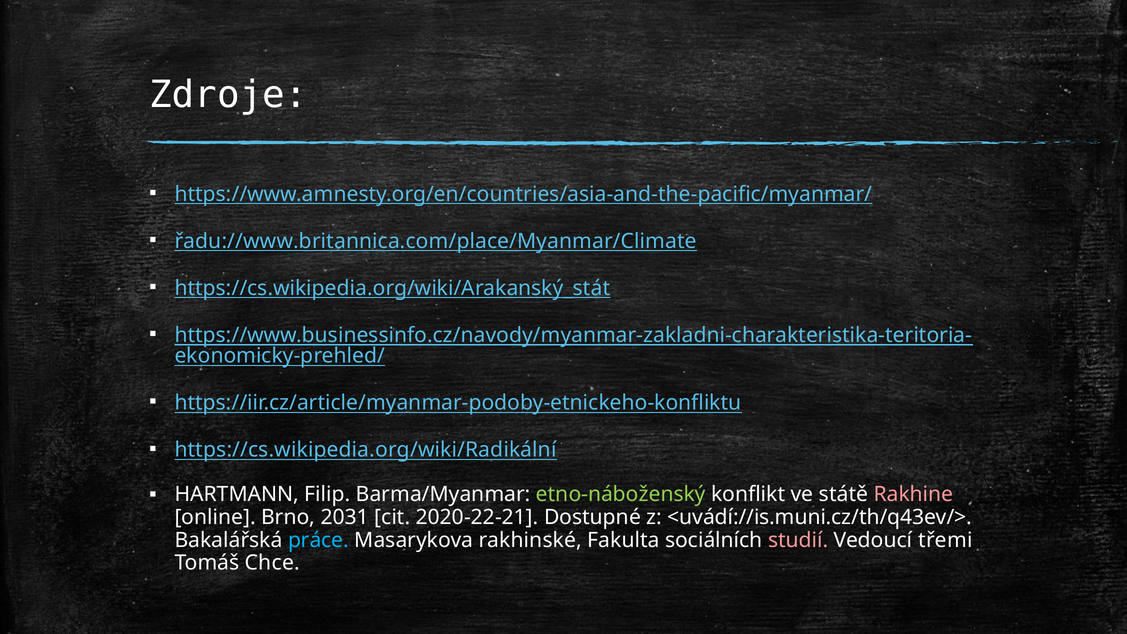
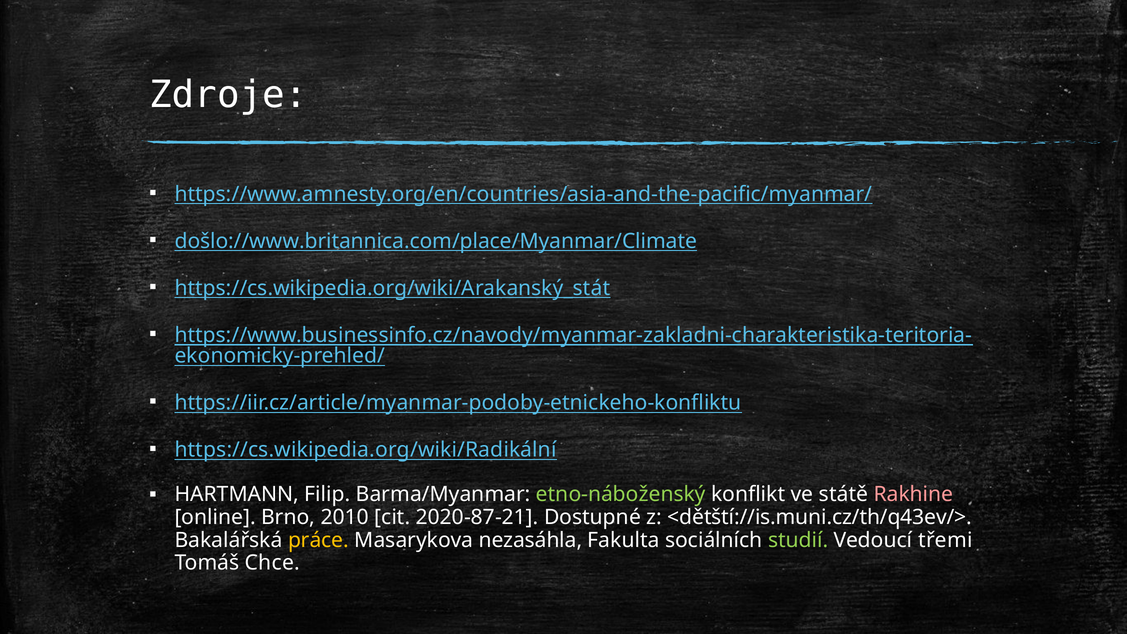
řadu://www.britannica.com/place/Myanmar/Climate: řadu://www.britannica.com/place/Myanmar/Climate -> došlo://www.britannica.com/place/Myanmar/Climate (436, 241)
2031: 2031 -> 2010 (345, 517)
2020-22-21: 2020-22-21 -> 2020-87-21 (477, 517)
<uvádí://is.muni.cz/th/q43ev/>: <uvádí://is.muni.cz/th/q43ev/> -> <dětští://is.muni.cz/th/q43ev/> (820, 517)
práce colour: light blue -> yellow (318, 540)
rakhinské: rakhinské -> nezasáhla (530, 540)
studií colour: pink -> light green (798, 540)
